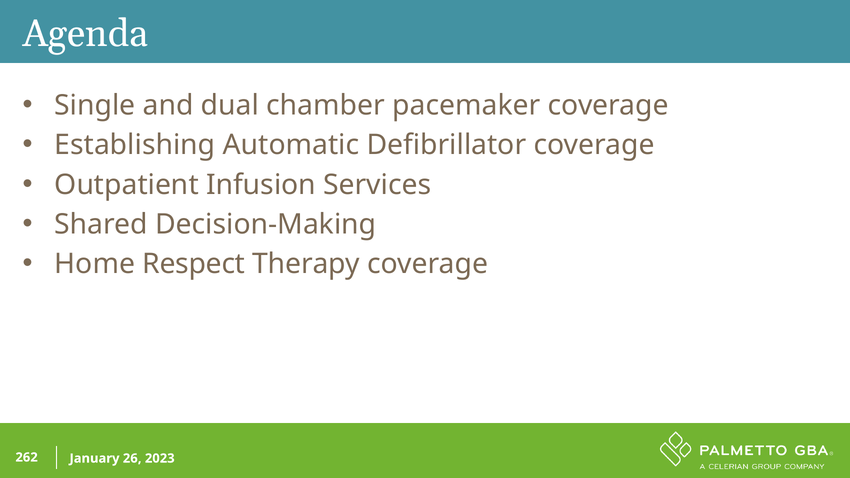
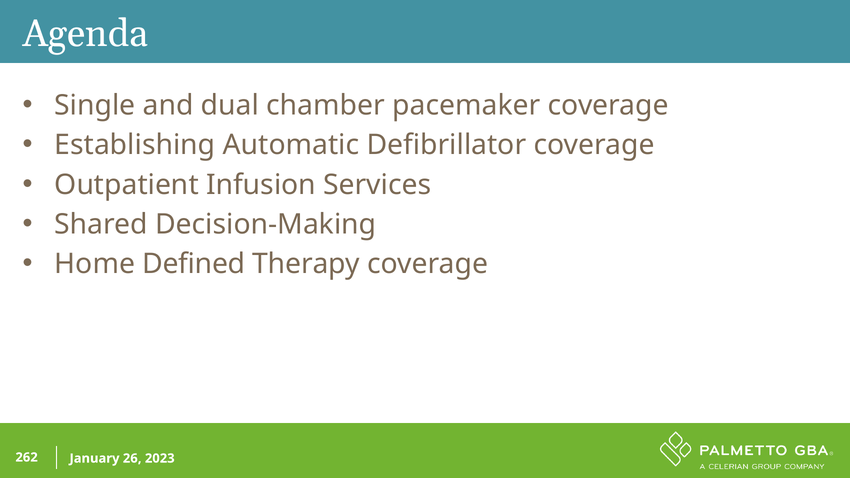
Respect: Respect -> Defined (194, 264)
